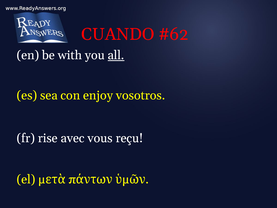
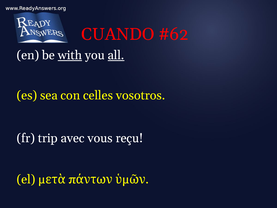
with underline: none -> present (70, 55)
enjoy: enjoy -> celles (98, 95)
rise: rise -> trip (48, 138)
